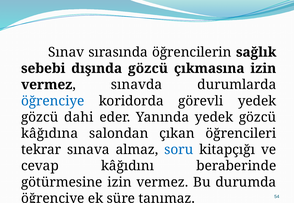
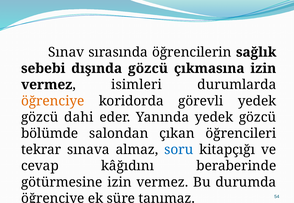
sınavda: sınavda -> isimleri (137, 85)
öğrenciye colour: blue -> orange (53, 101)
kâğıdına: kâğıdına -> bölümde (50, 134)
